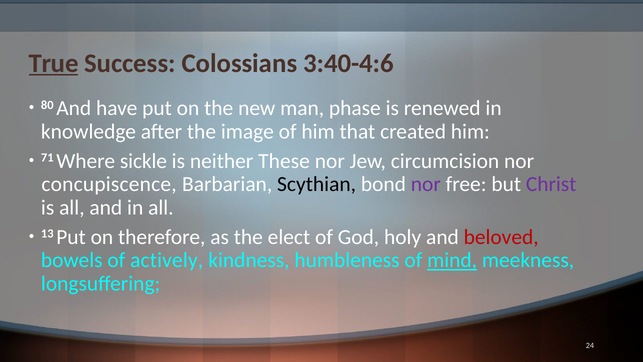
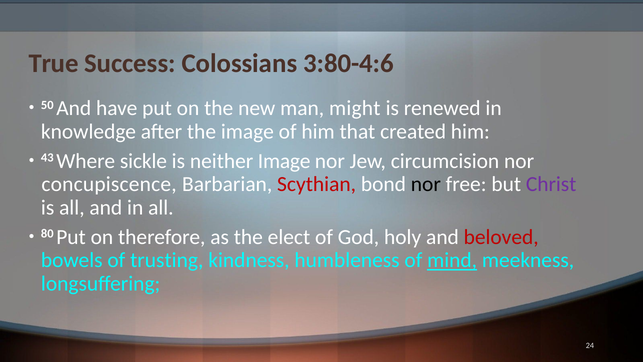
True underline: present -> none (54, 63)
3:40-4:6: 3:40-4:6 -> 3:80-4:6 (349, 63)
80: 80 -> 50 (47, 105)
phase: phase -> might (355, 108)
71: 71 -> 43 (47, 158)
neither These: These -> Image (284, 161)
Scythian colour: black -> red (317, 184)
nor colour: purple -> black (426, 184)
13: 13 -> 80 (47, 234)
actively: actively -> trusting (167, 260)
